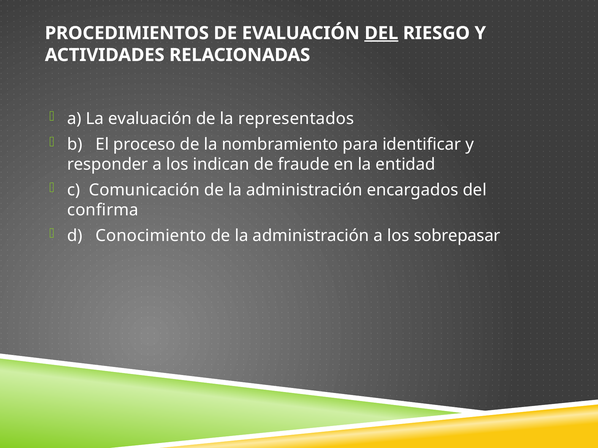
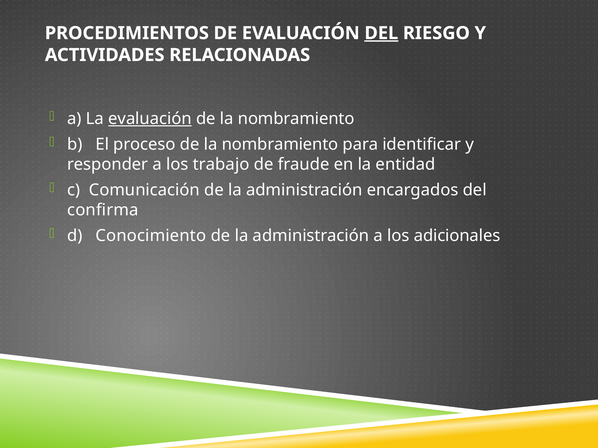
evaluación underline: none -> present (150, 119)
representados: representados -> nombramiento (296, 119)
indican: indican -> trabajo (221, 164)
sobrepasar: sobrepasar -> adicionales (457, 236)
